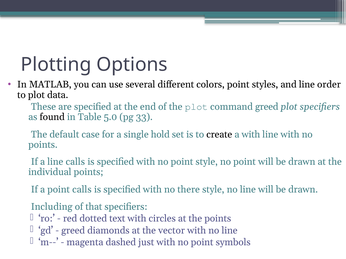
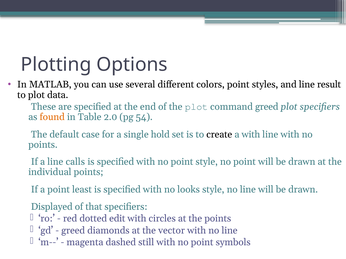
order: order -> result (329, 85)
found colour: black -> orange (52, 117)
5.0: 5.0 -> 2.0 (110, 117)
33: 33 -> 54 (144, 117)
point calls: calls -> least (82, 190)
there: there -> looks (189, 190)
Including: Including -> Displayed (52, 207)
text: text -> edit (117, 219)
just: just -> still (146, 243)
